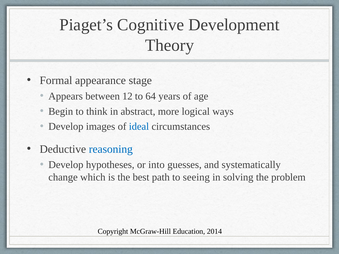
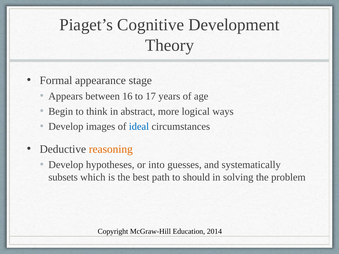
12: 12 -> 16 (127, 96)
64: 64 -> 17 (151, 96)
reasoning colour: blue -> orange (111, 149)
change: change -> subsets (63, 177)
seeing: seeing -> should (196, 177)
